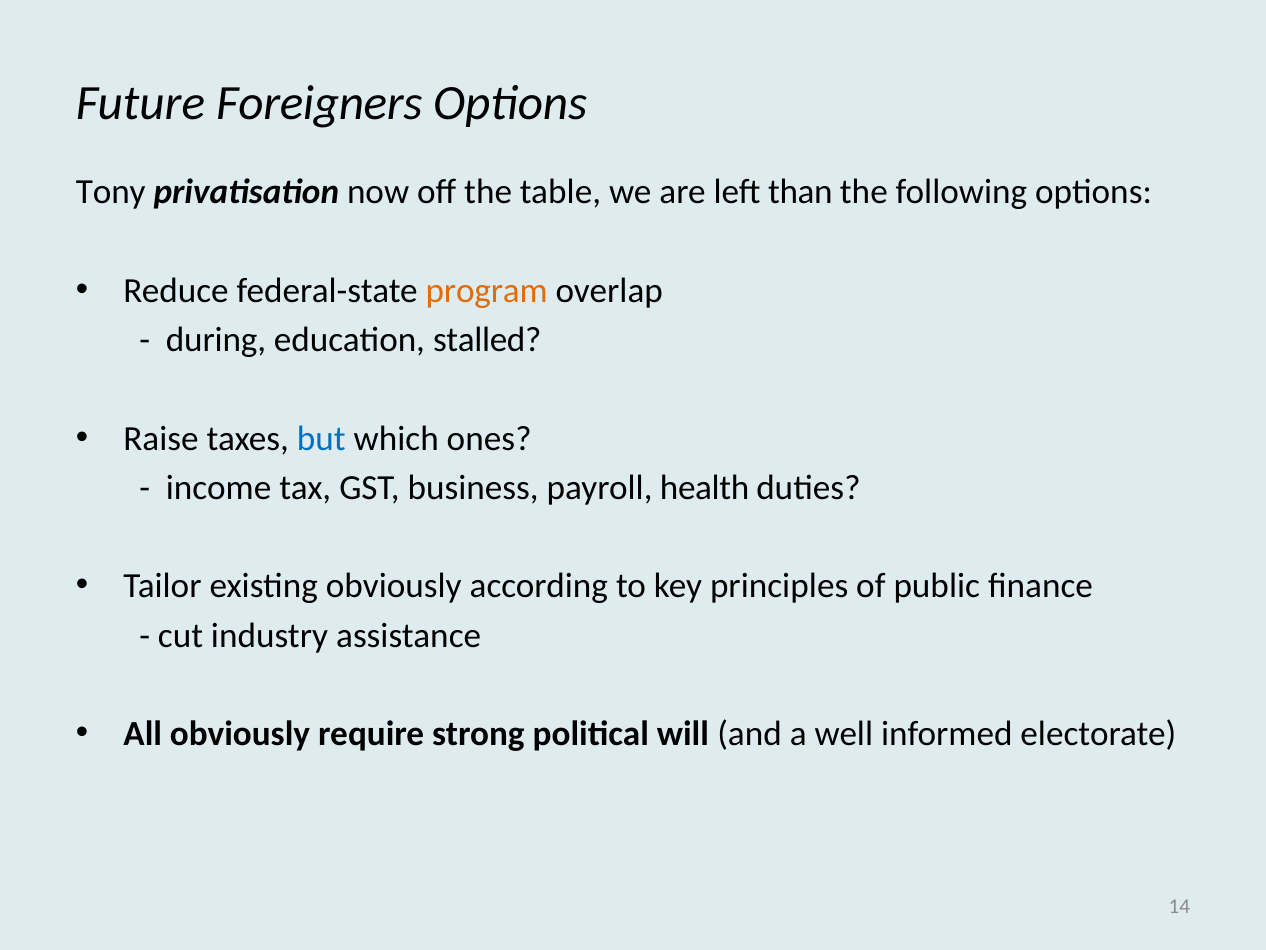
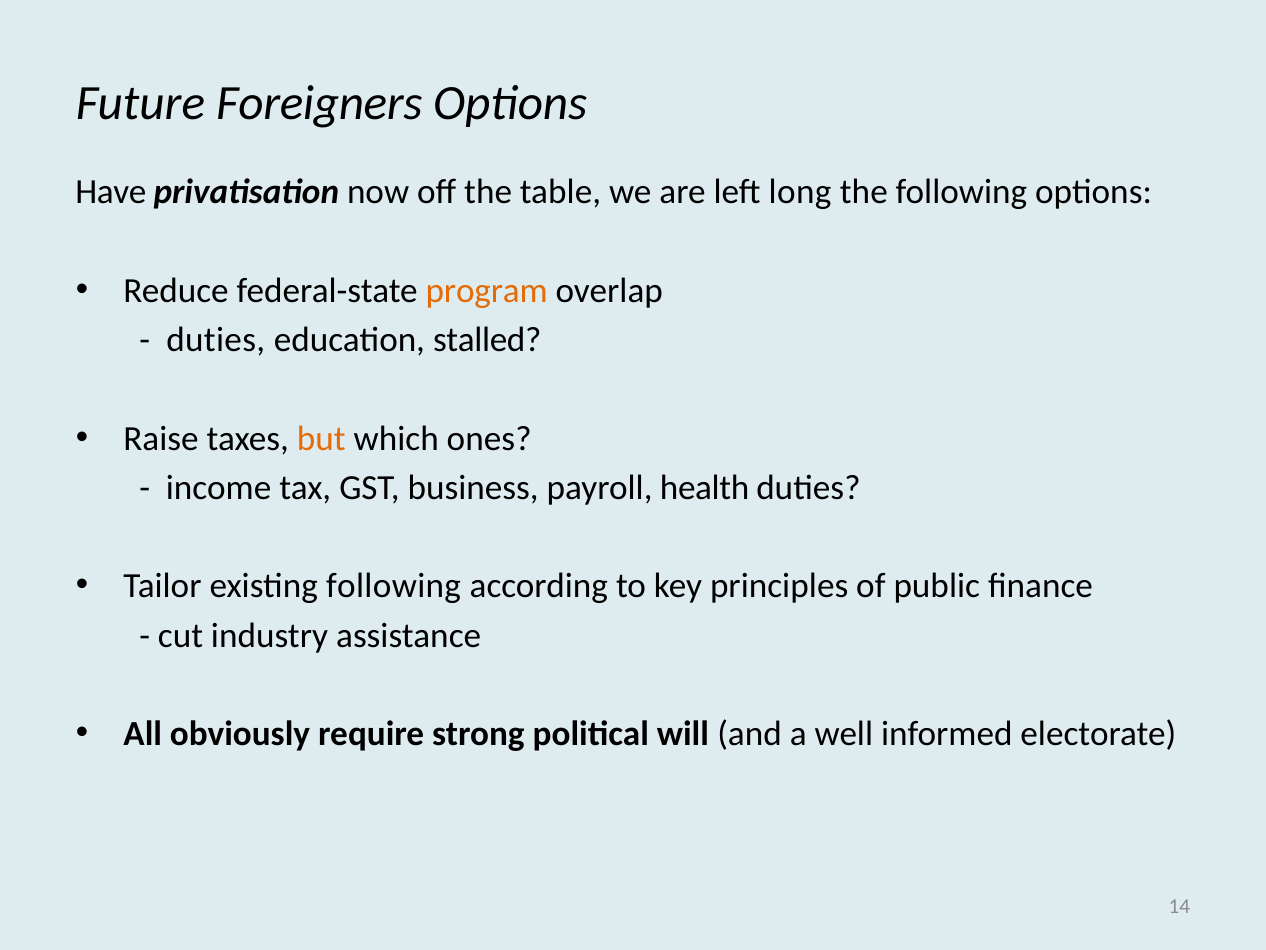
Tony: Tony -> Have (111, 192)
than: than -> long (800, 192)
during: during -> duties (216, 340)
but colour: blue -> orange (321, 438)
existing obviously: obviously -> following (394, 586)
